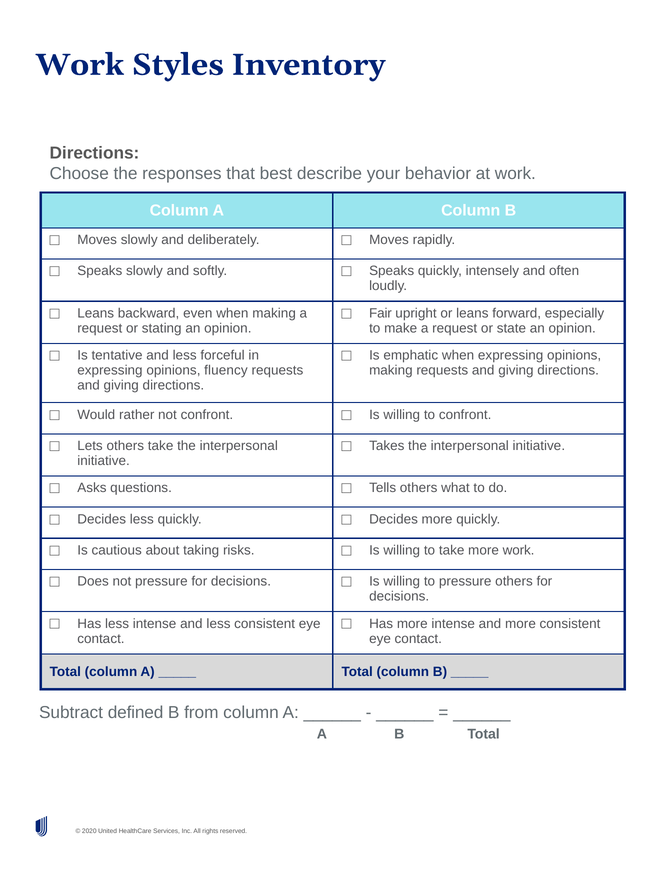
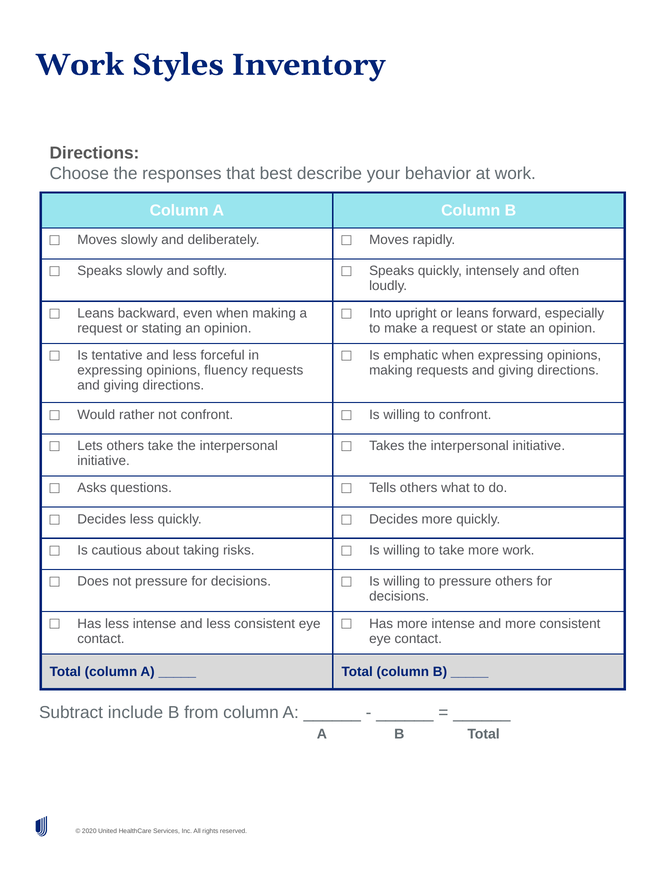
Fair: Fair -> Into (380, 314)
defined: defined -> include (135, 713)
